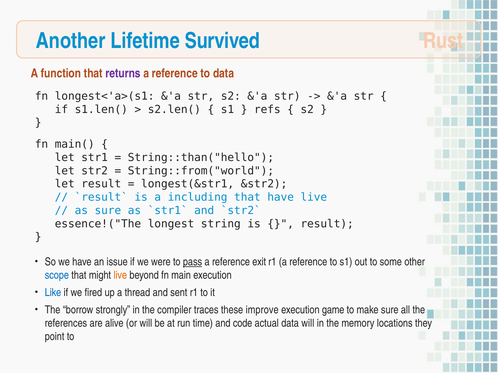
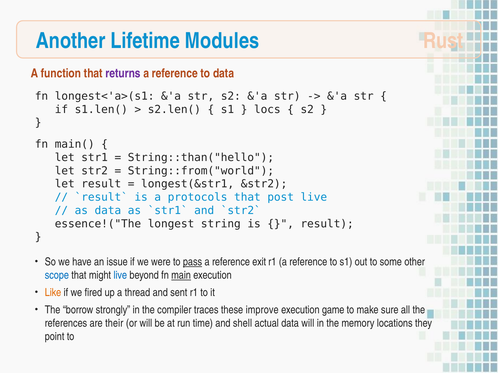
Survived: Survived -> Modules (222, 41)
refs: refs -> locs (267, 110)
including: including -> protocols (198, 197)
that have: have -> post (281, 197)
as sure: sure -> data (108, 211)
live colour: orange -> blue (120, 275)
main underline: none -> present (181, 275)
Like colour: blue -> orange (53, 293)
alive: alive -> their (114, 324)
code: code -> shell (242, 324)
